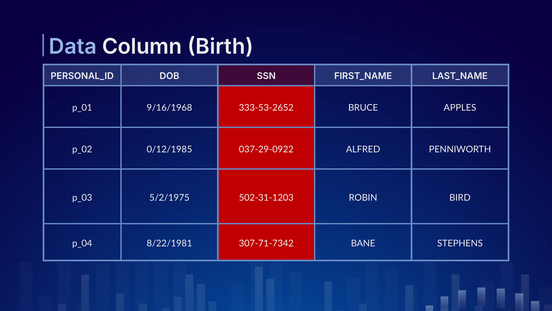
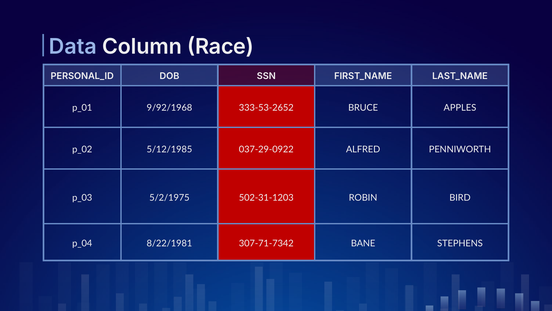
Birth: Birth -> Race (221, 47)
9/16/1968: 9/16/1968 -> 9/92/1968 (169, 108)
0/12/1985: 0/12/1985 -> 5/12/1985 (169, 149)
